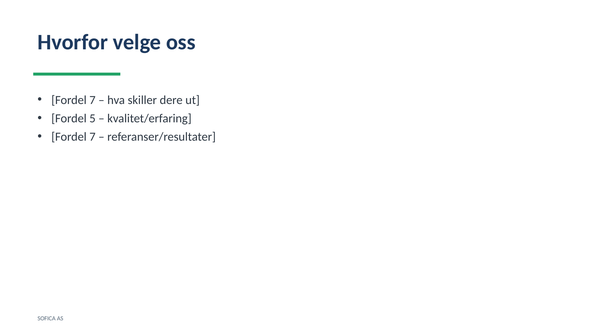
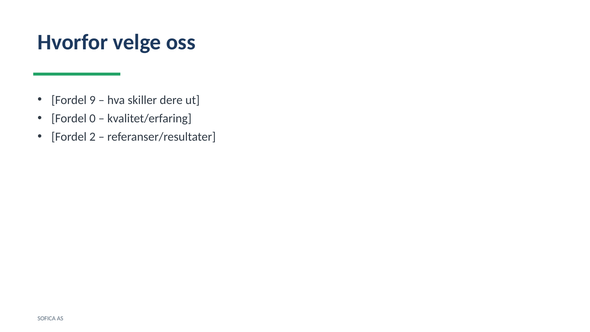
7: 7 -> 9 (93, 100)
5: 5 -> 0 (93, 118)
7: 7 -> 2 (93, 137)
